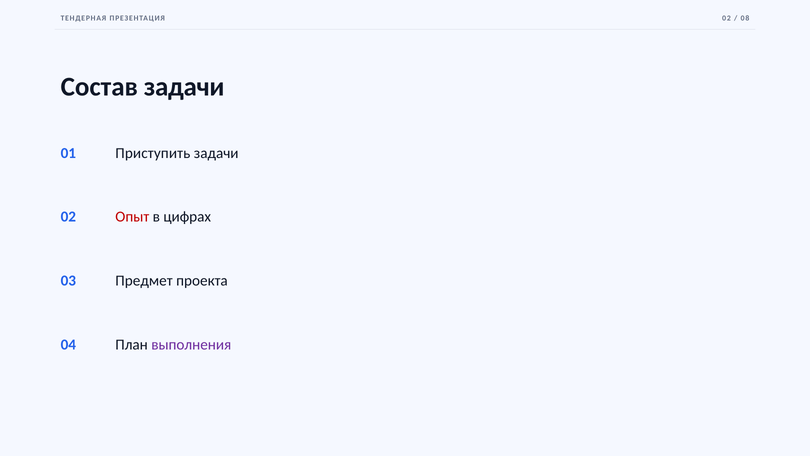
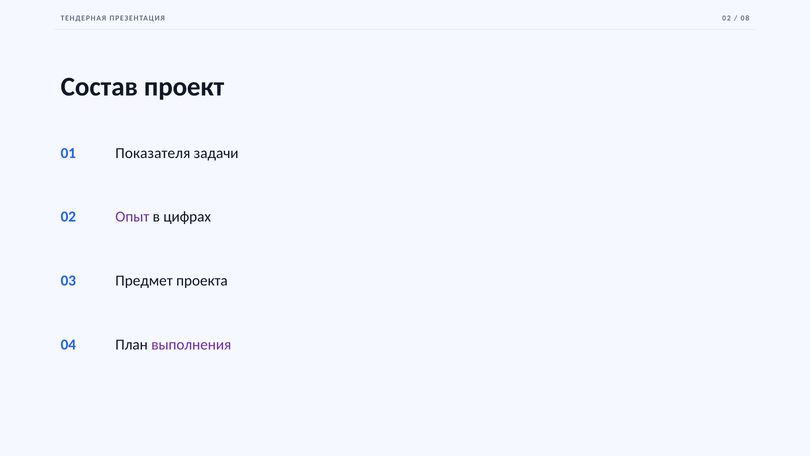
Состав задачи: задачи -> проект (184, 87)
Приступить: Приступить -> Показателя (153, 153)
Опыт colour: red -> purple (132, 217)
